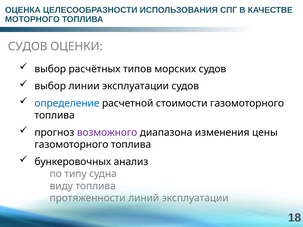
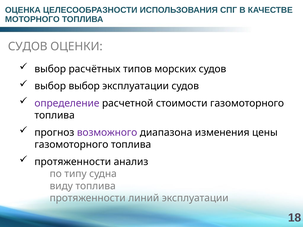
выбор линии: линии -> выбор (84, 86)
определение colour: blue -> purple (67, 103)
бункеровочных: бункеровочных -> протяженности (73, 162)
